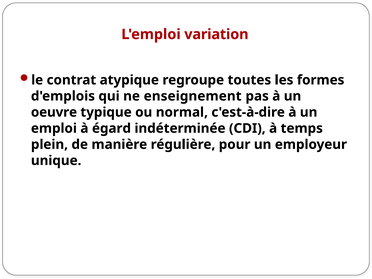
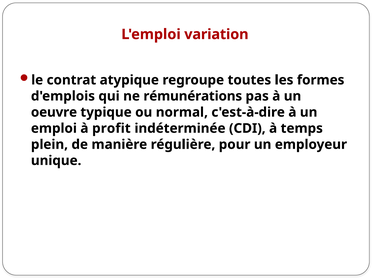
enseignement: enseignement -> rémunérations (193, 96)
égard: égard -> profit (111, 128)
